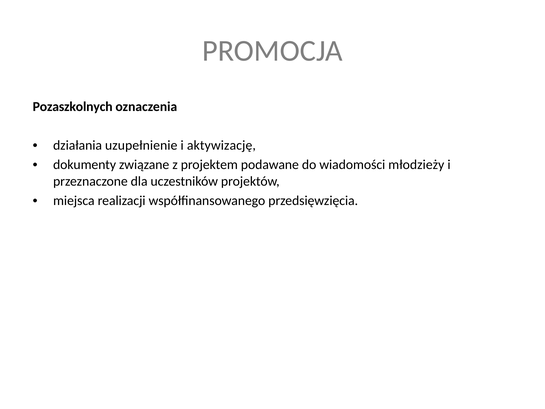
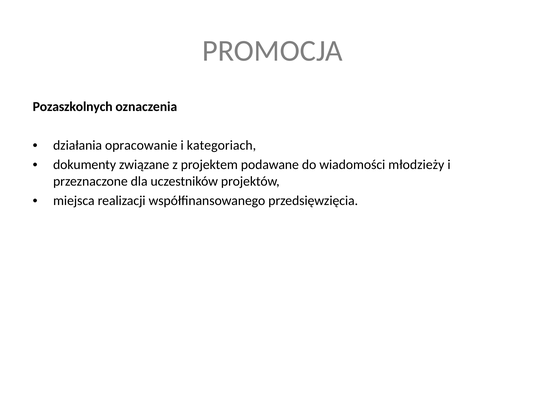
uzupełnienie: uzupełnienie -> opracowanie (141, 145)
aktywizację: aktywizację -> kategoriach (221, 145)
